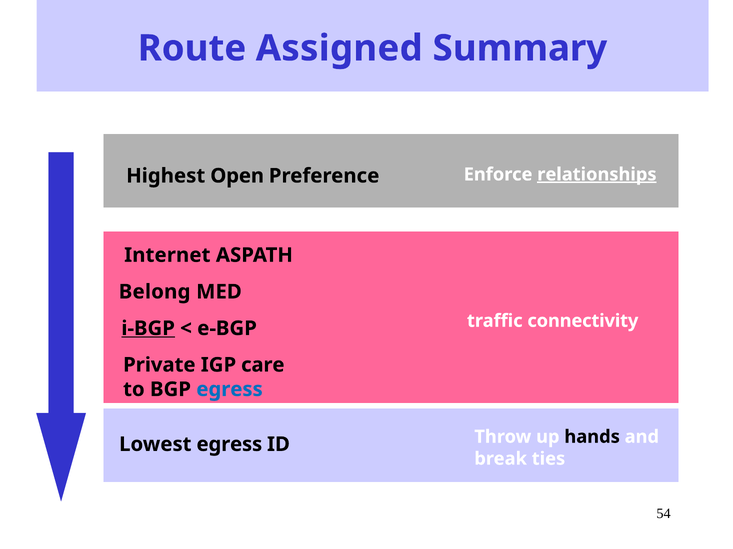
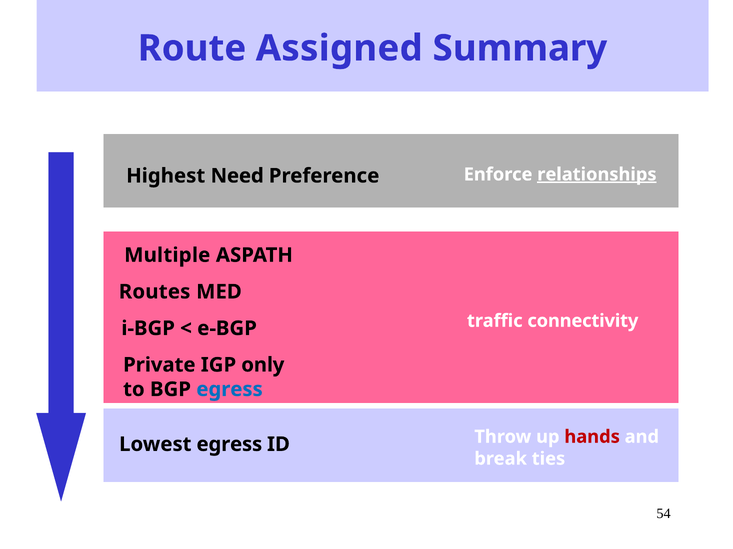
Open: Open -> Need (237, 176)
Internet: Internet -> Multiple (167, 255)
Belong: Belong -> Routes (155, 292)
i-BGP underline: present -> none (148, 329)
care: care -> only (263, 365)
hands colour: black -> red (592, 437)
